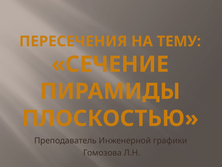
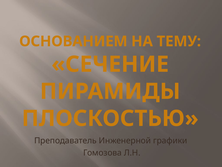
ПЕРЕСЕЧЕНИЯ: ПЕРЕСЕЧЕНИЯ -> ОСНОВАНИЕМ (73, 41)
